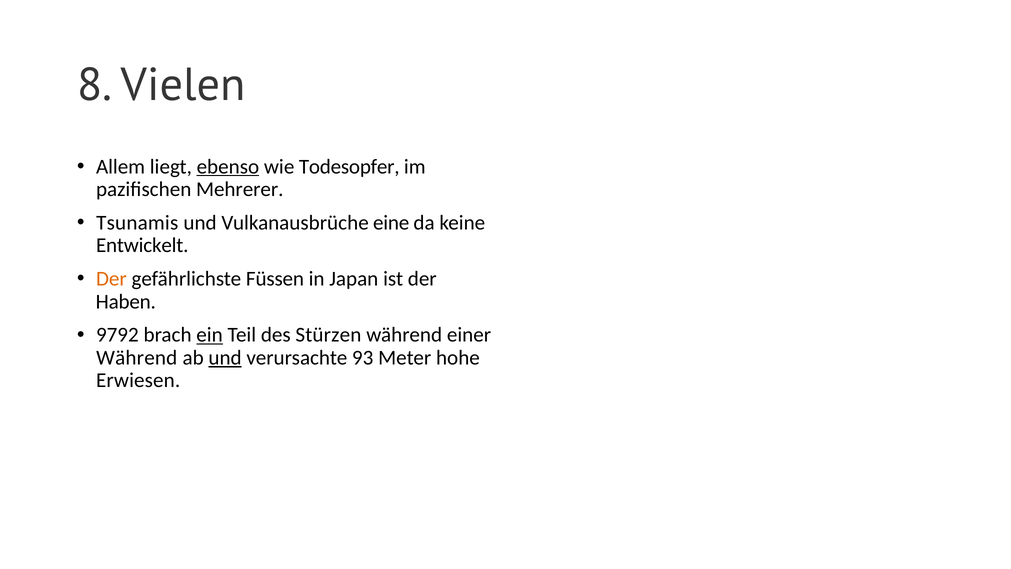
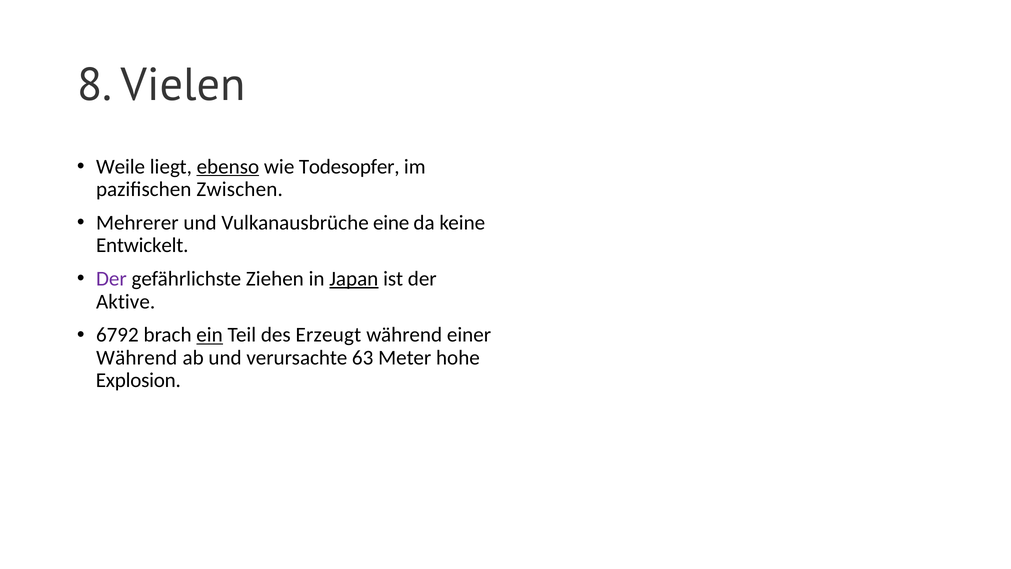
Allem: Allem -> Weile (121, 166)
Mehrerer: Mehrerer -> Zwischen (240, 189)
Tsunamis: Tsunamis -> Mehrerer (137, 223)
Der colour: orange -> purple (111, 279)
Füssen: Füssen -> Ziehen (275, 279)
Japan underline: none -> present (354, 279)
Haben: Haben -> Aktive (126, 301)
9792: 9792 -> 6792 (117, 335)
Stürzen: Stürzen -> Erzeugt (328, 335)
und underline: present -> none (225, 358)
93: 93 -> 63 (363, 358)
Erwiesen: Erwiesen -> Explosion (138, 380)
